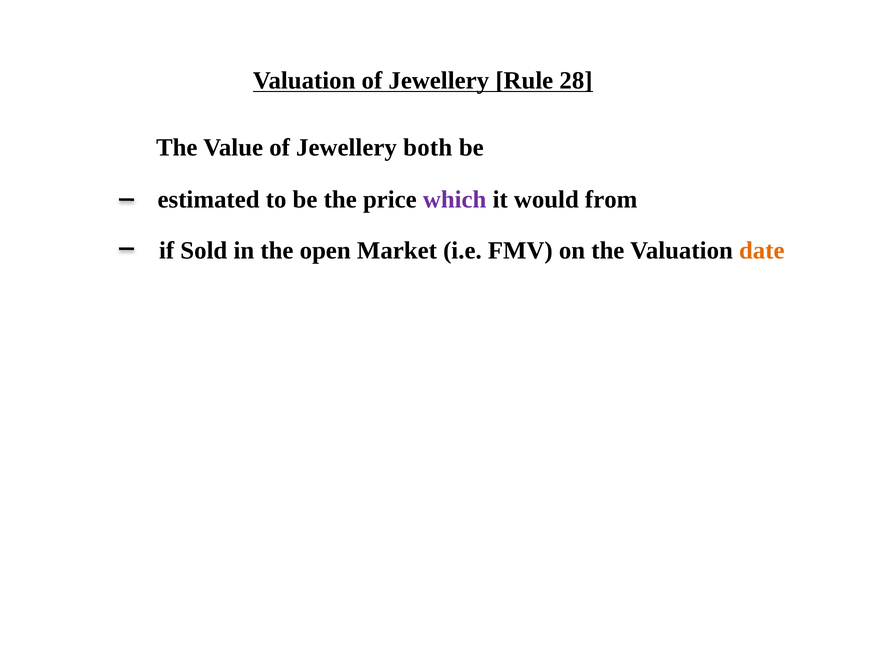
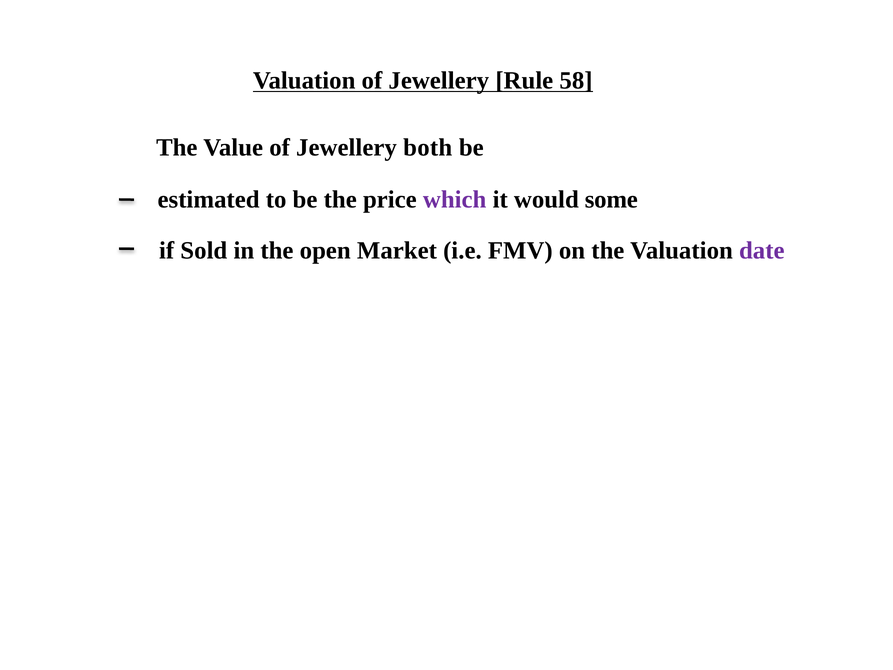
28: 28 -> 58 (576, 81)
from: from -> some (611, 200)
date colour: orange -> purple (762, 250)
